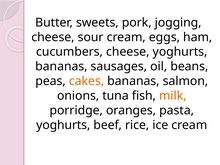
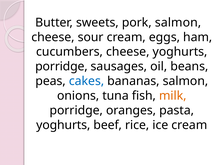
pork jogging: jogging -> salmon (178, 22)
bananas: bananas -> porridge (61, 66)
cakes colour: orange -> blue (87, 81)
